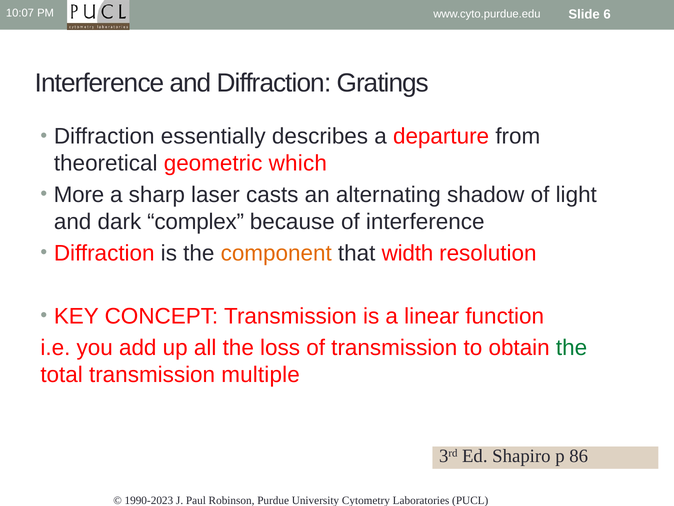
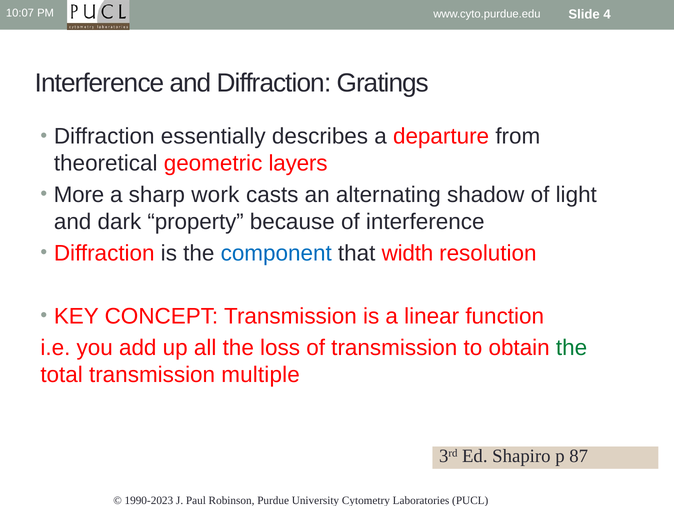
6: 6 -> 4 (607, 14)
which: which -> layers (298, 163)
laser: laser -> work (215, 195)
complex: complex -> property (196, 222)
component colour: orange -> blue (276, 253)
86: 86 -> 87 (579, 456)
